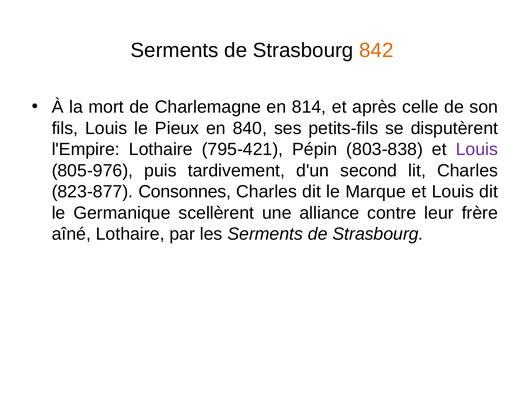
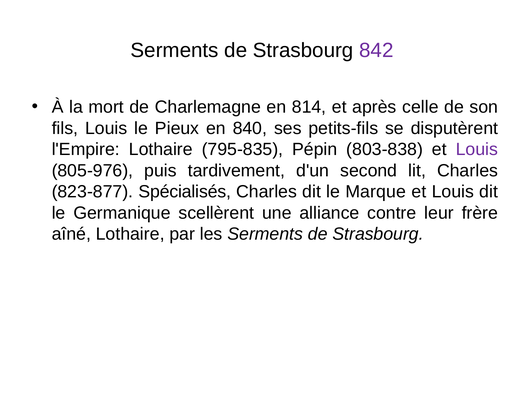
842 colour: orange -> purple (376, 50)
795-421: 795-421 -> 795-835 (242, 150)
Consonnes: Consonnes -> Spécialisés (185, 192)
